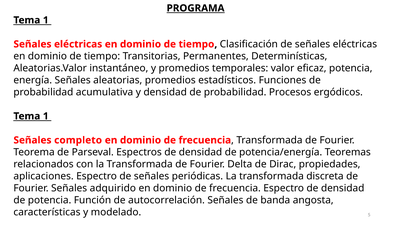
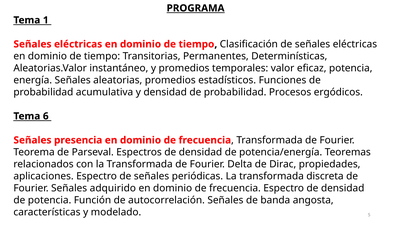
1: 1 -> 6 (46, 116)
completo: completo -> presencia (78, 141)
